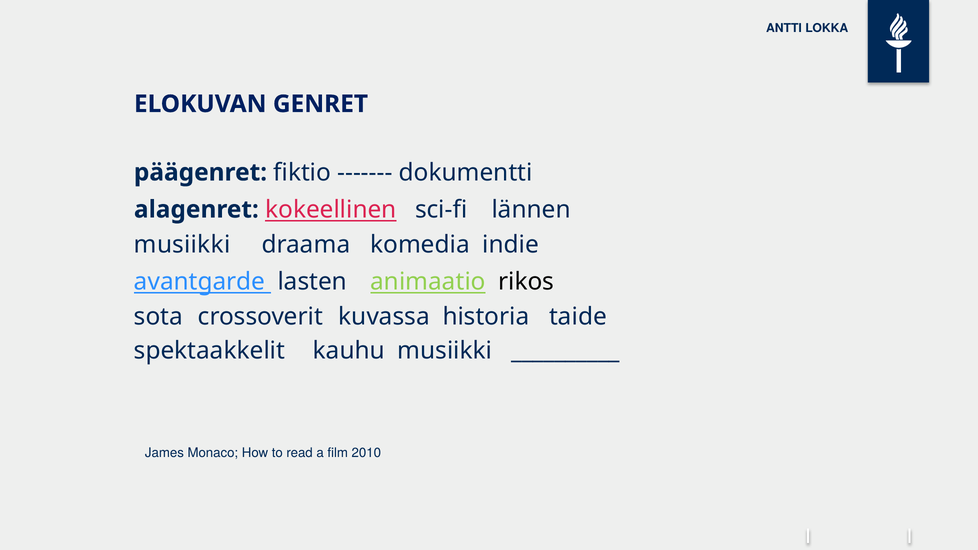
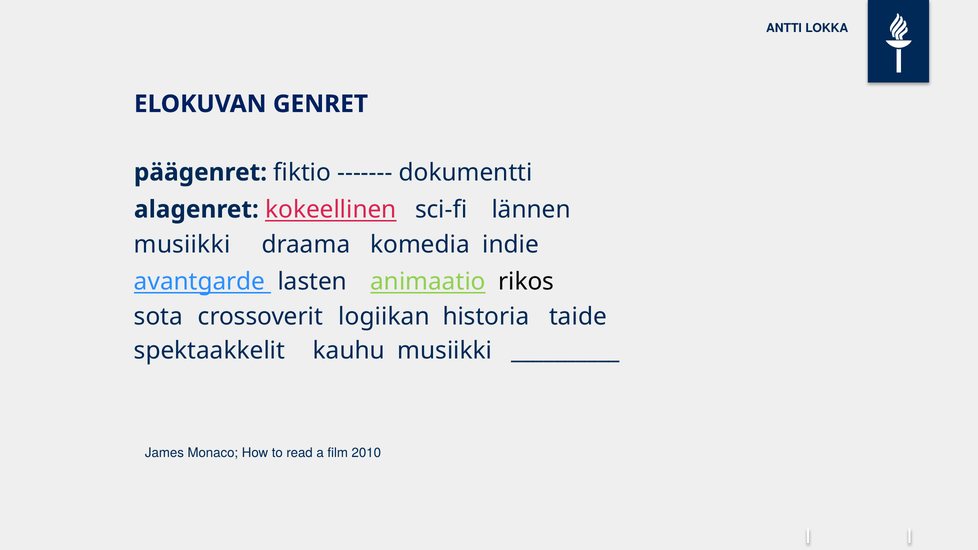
kuvassa: kuvassa -> logiikan (384, 317)
